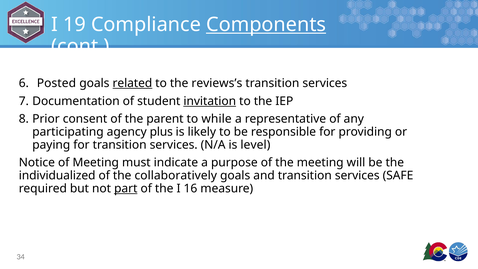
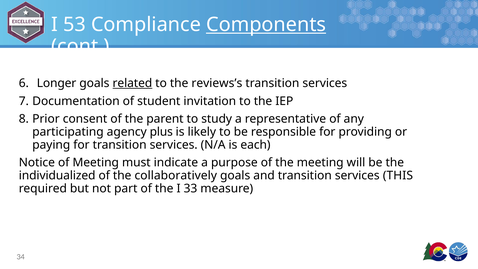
19: 19 -> 53 (75, 25)
Posted: Posted -> Longer (57, 83)
invitation underline: present -> none (210, 101)
while: while -> study (217, 119)
level: level -> each (255, 145)
SAFE: SAFE -> THIS (398, 176)
part underline: present -> none (126, 188)
16: 16 -> 33 (190, 188)
